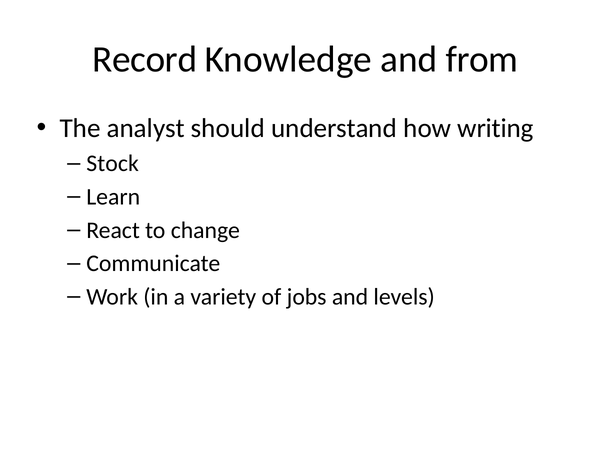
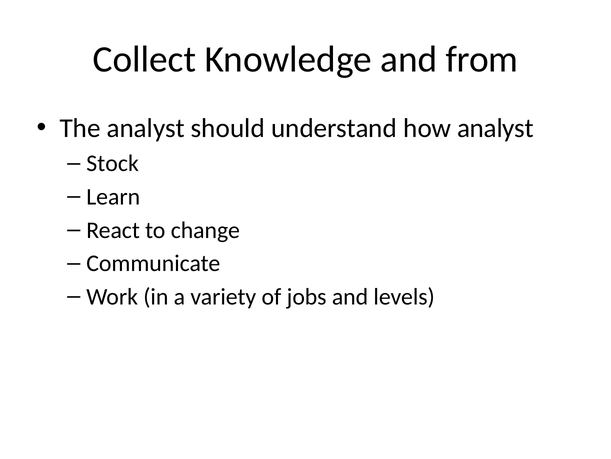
Record: Record -> Collect (144, 59)
how writing: writing -> analyst (495, 128)
